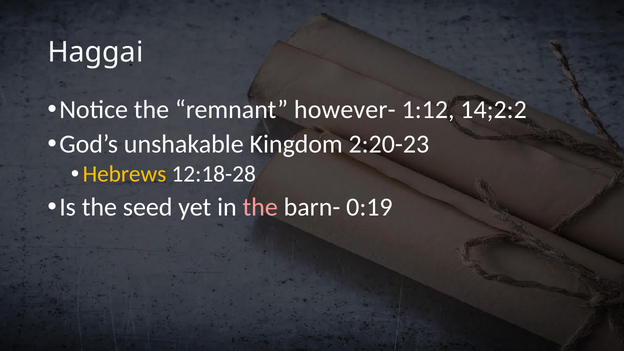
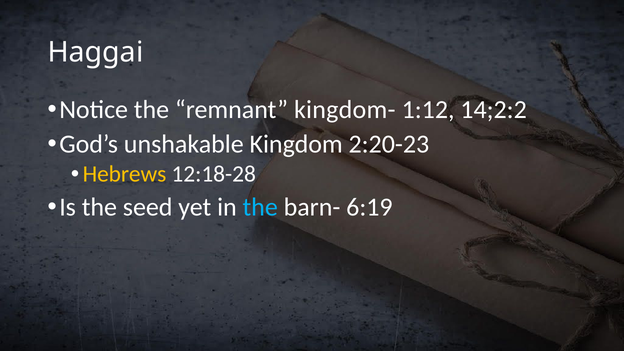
however-: however- -> kingdom- (345, 110)
the colour: pink -> light blue (260, 207)
0:19: 0:19 -> 6:19 (369, 207)
